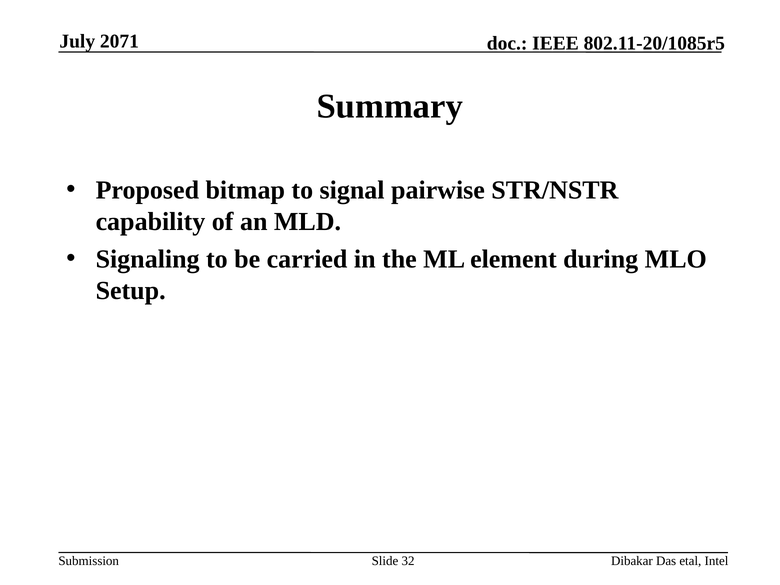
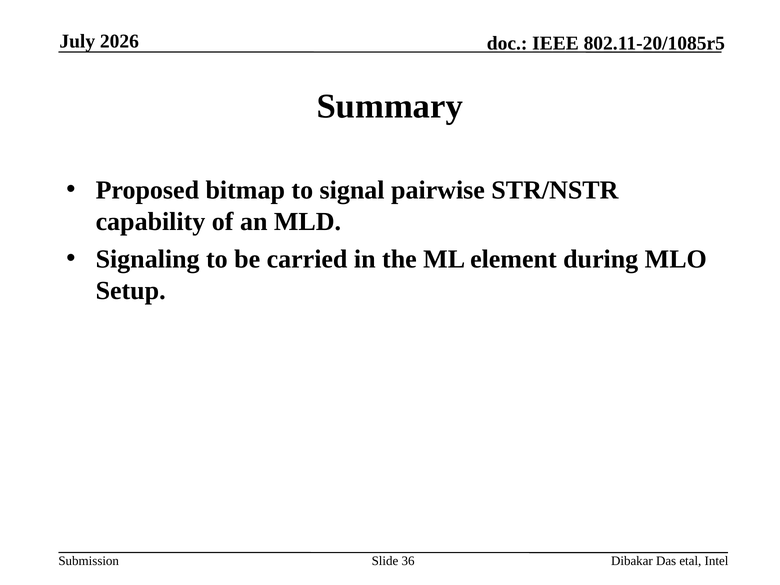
2071: 2071 -> 2026 (119, 41)
32: 32 -> 36 (408, 561)
